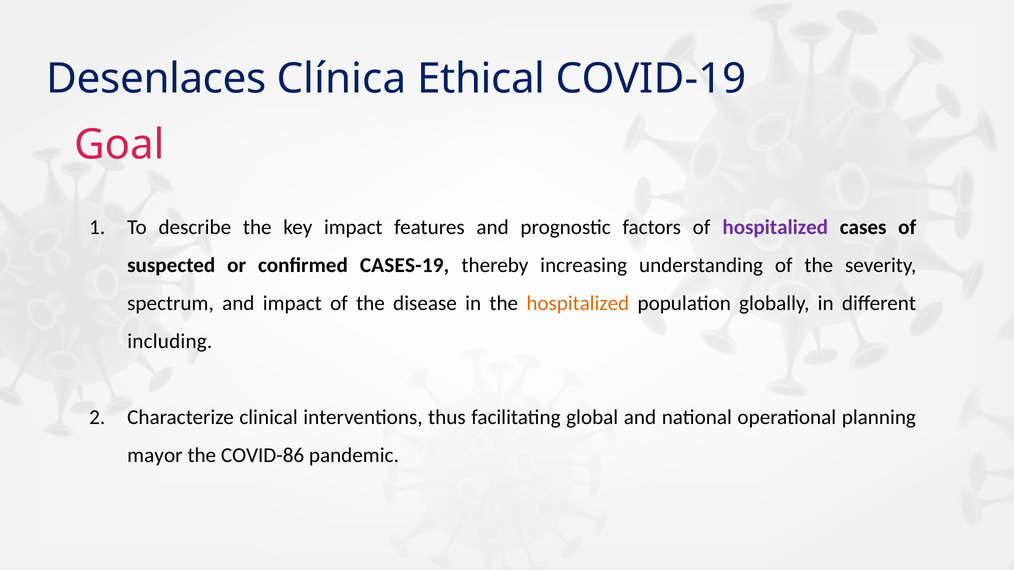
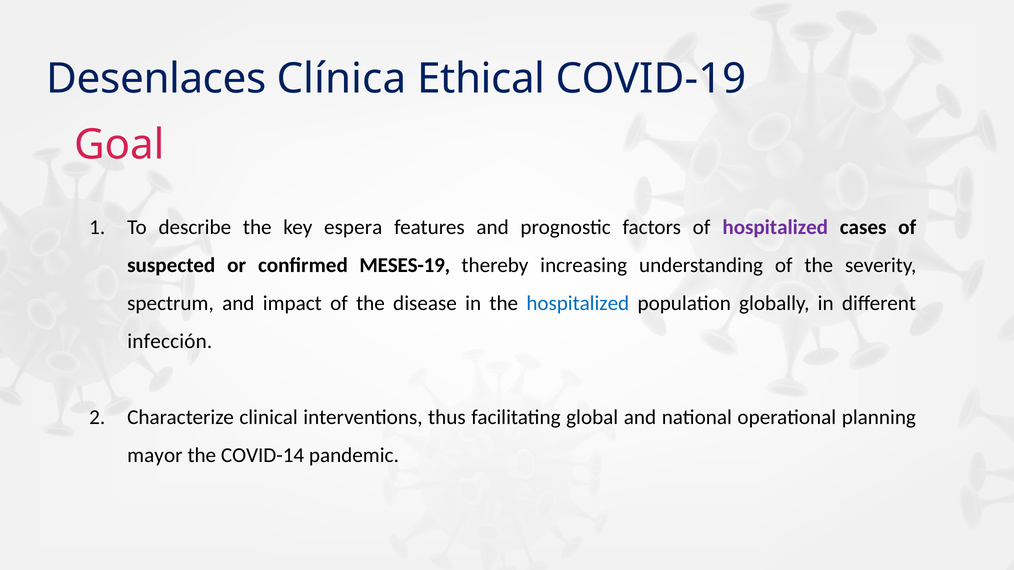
key impact: impact -> espera (353, 227)
CASES-19: CASES-19 -> MESES-19 (405, 265)
hospitalized colour: orange -> blue (578, 303)
including: including -> infección (170, 341)
COVID-86: COVID-86 -> COVID-14 (263, 455)
